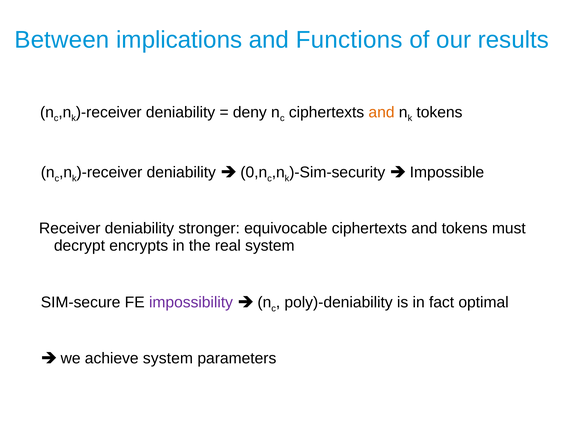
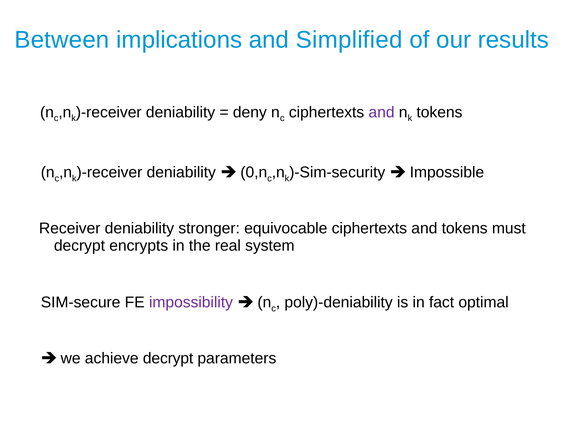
Functions: Functions -> Simplified (349, 40)
and colour: orange -> purple (382, 112)
achieve system: system -> decrypt (168, 358)
